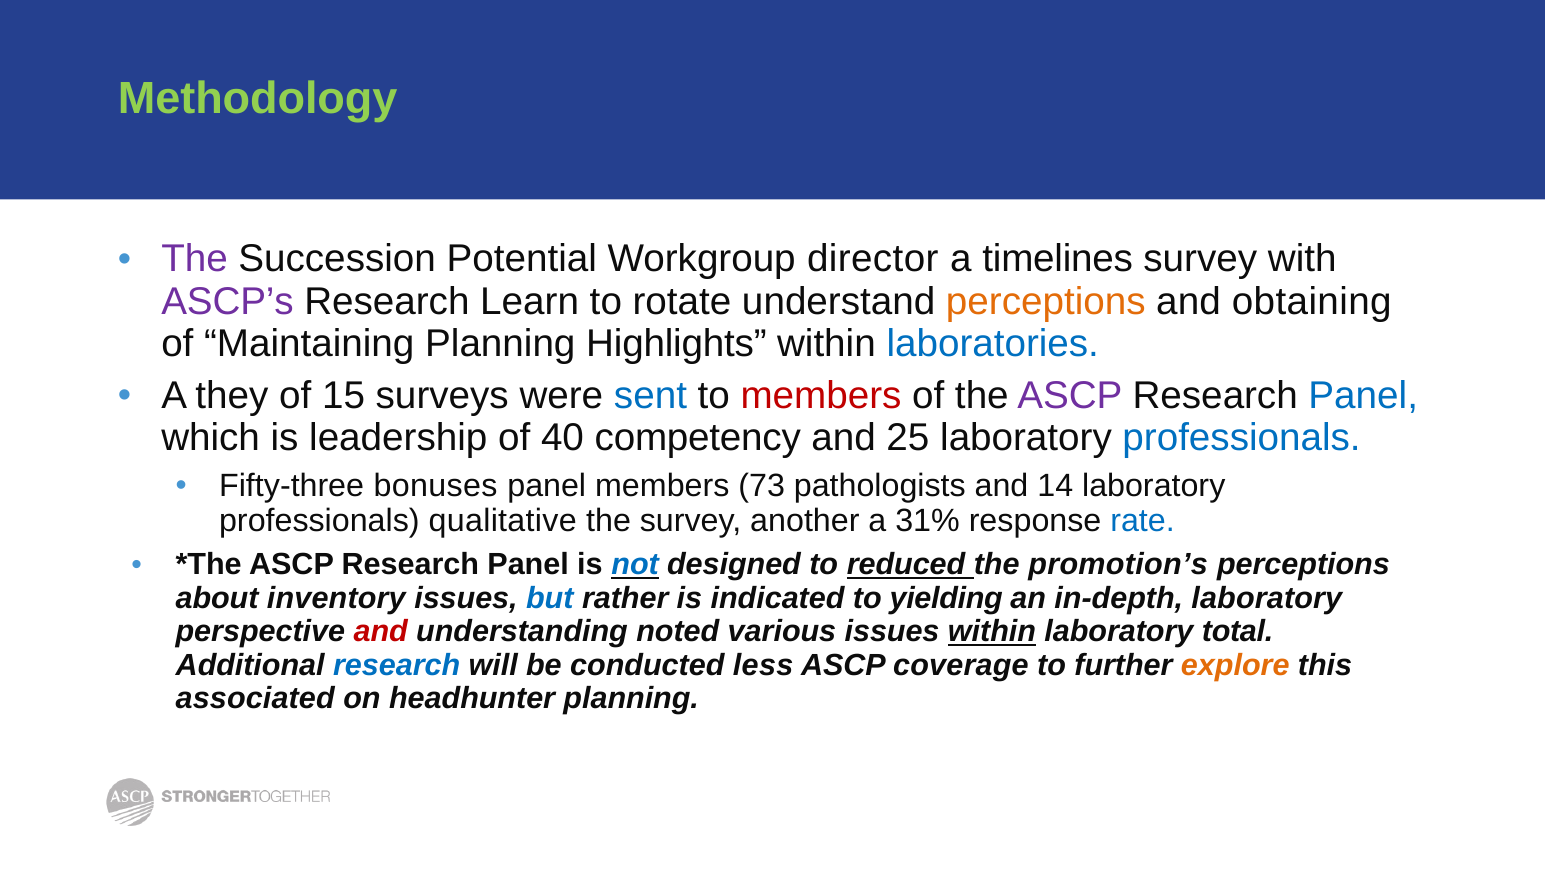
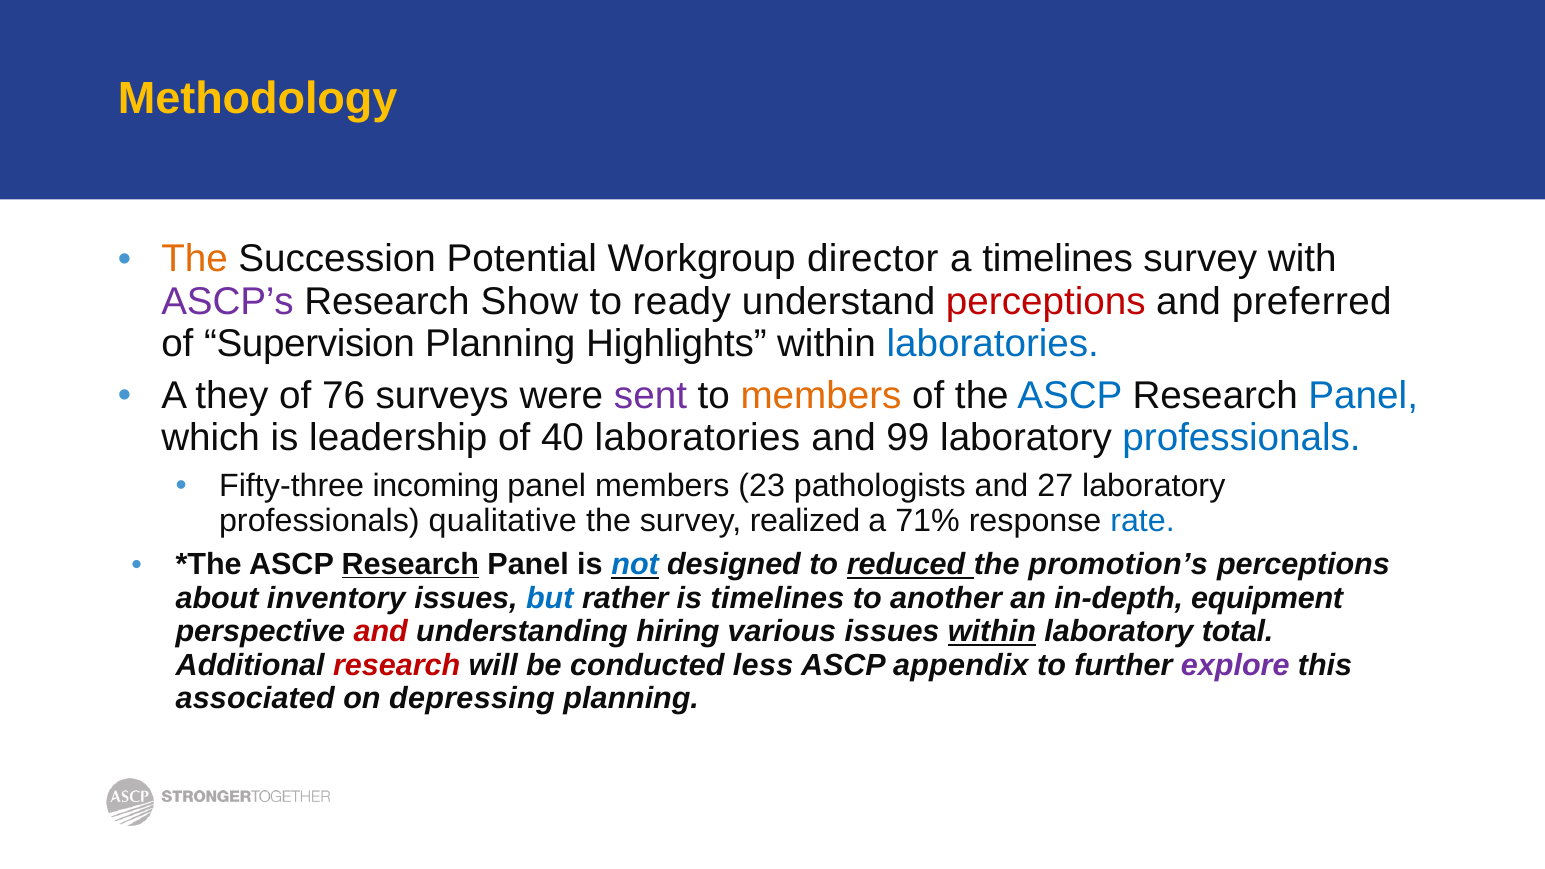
Methodology colour: light green -> yellow (258, 98)
The colour: purple -> orange (195, 259)
Learn: Learn -> Show (529, 301)
rotate: rotate -> ready (682, 301)
perceptions colour: orange -> red (1046, 301)
obtaining: obtaining -> preferred (1312, 301)
Maintaining: Maintaining -> Supervision (309, 344)
15: 15 -> 76 (344, 395)
sent colour: blue -> purple (650, 395)
members colour: red -> orange (821, 395)
ASCP colour: purple -> blue (1070, 395)
40 competency: competency -> laboratories (697, 438)
25: 25 -> 99 (908, 438)
bonuses: bonuses -> incoming (436, 486)
73: 73 -> 23 (762, 486)
14: 14 -> 27 (1055, 486)
another: another -> realized (805, 521)
31%: 31% -> 71% (928, 521)
Research underline: none -> present (410, 564)
is indicated: indicated -> timelines (778, 598)
yielding: yielding -> another (946, 598)
in-depth laboratory: laboratory -> equipment (1267, 598)
noted: noted -> hiring (678, 632)
research colour: blue -> red (397, 665)
coverage: coverage -> appendix (961, 665)
explore colour: orange -> purple (1235, 665)
headhunter: headhunter -> depressing (472, 699)
